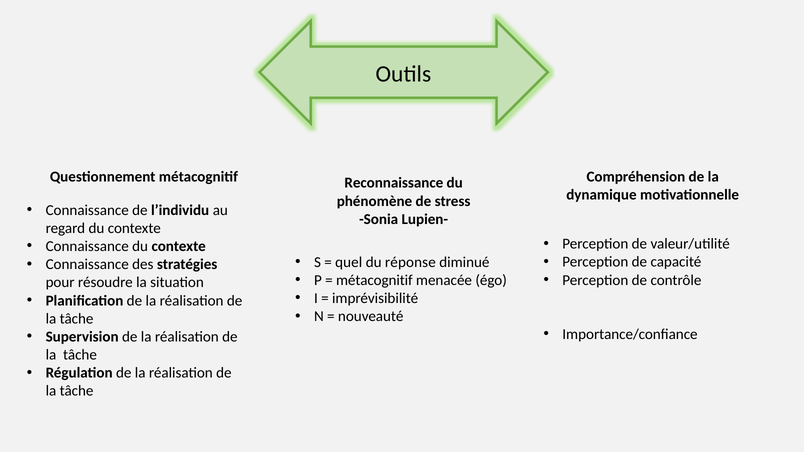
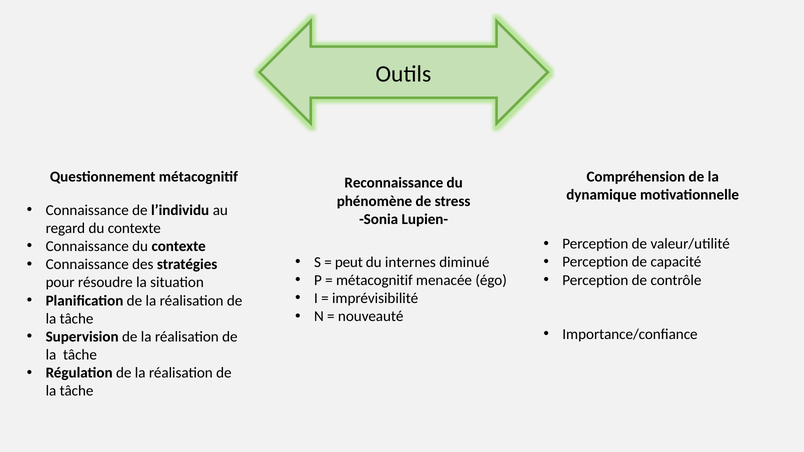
quel: quel -> peut (349, 262)
réponse: réponse -> internes (410, 262)
